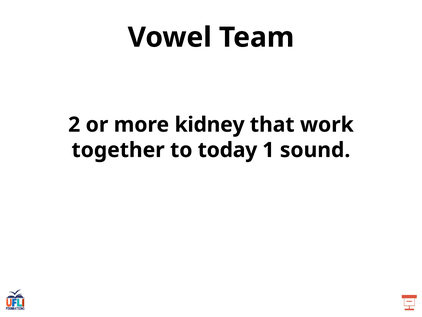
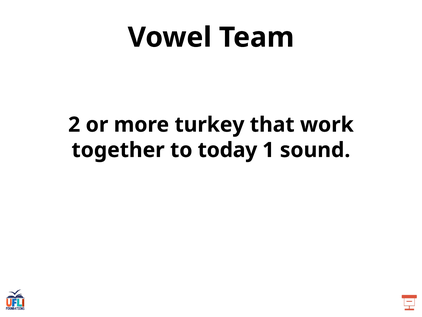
kidney: kidney -> turkey (210, 125)
